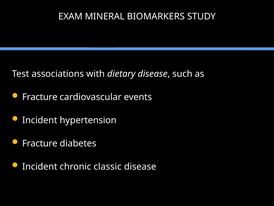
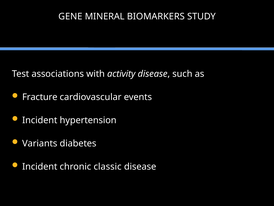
EXAM: EXAM -> GENE (70, 16)
dietary: dietary -> activity (121, 74)
Fracture: Fracture -> Variants (40, 143)
